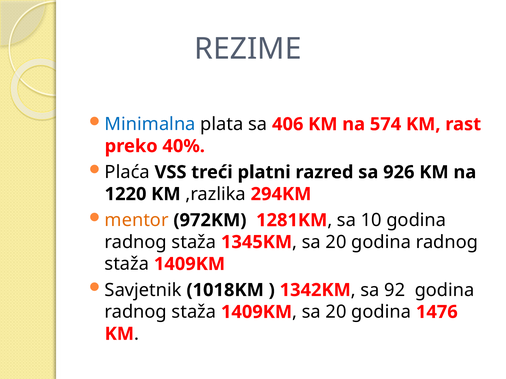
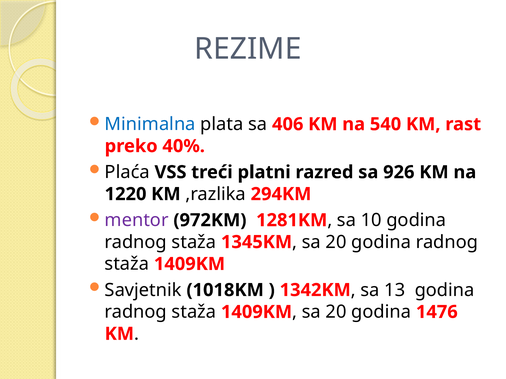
574: 574 -> 540 (386, 124)
mentor colour: orange -> purple (137, 220)
92: 92 -> 13 (395, 290)
